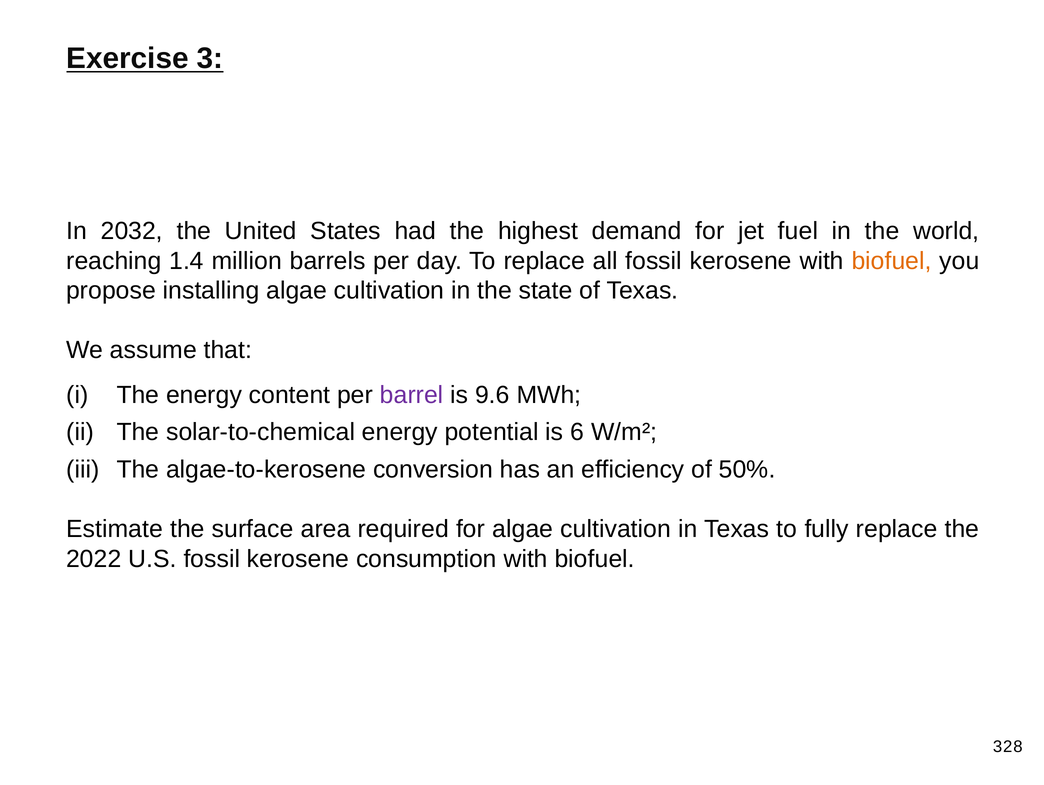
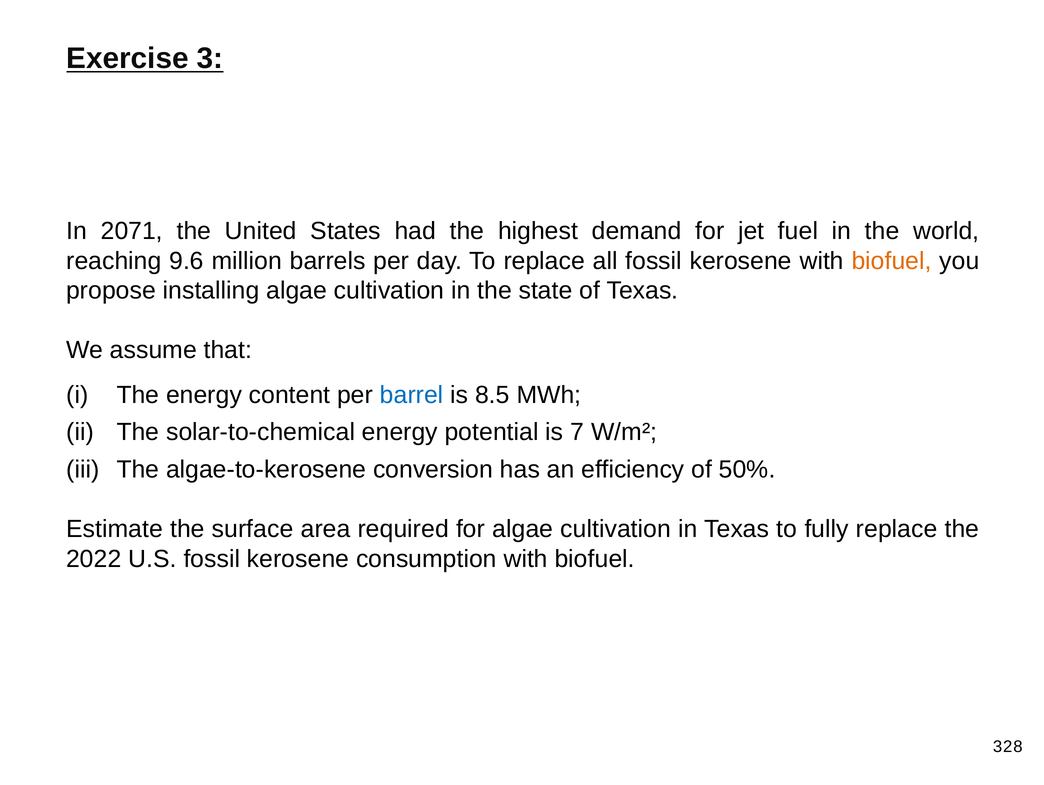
2032: 2032 -> 2071 (132, 231)
1.4: 1.4 -> 9.6 (186, 261)
barrel colour: purple -> blue (412, 395)
9.6: 9.6 -> 8.5 (492, 395)
6: 6 -> 7 (577, 432)
